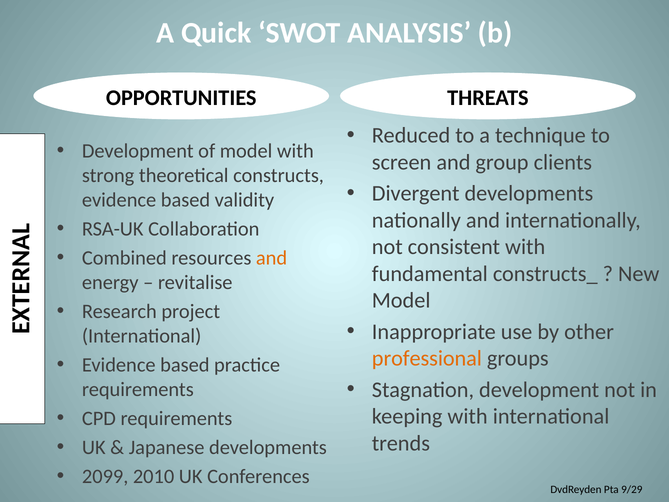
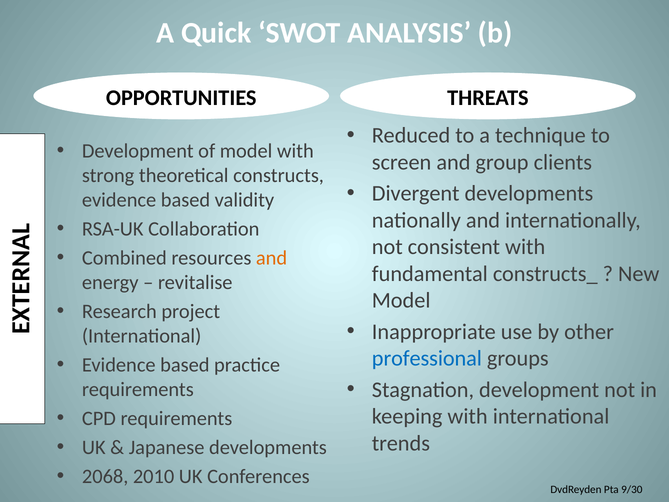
professional colour: orange -> blue (427, 358)
2099: 2099 -> 2068 (105, 476)
9/29: 9/29 -> 9/30 (632, 489)
